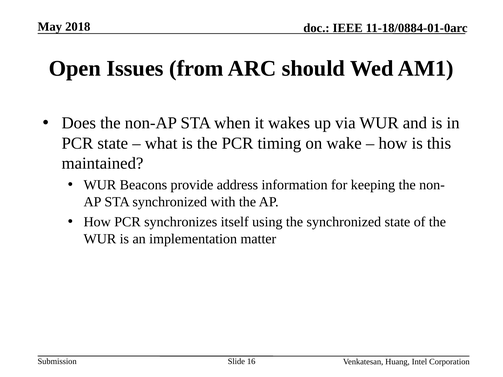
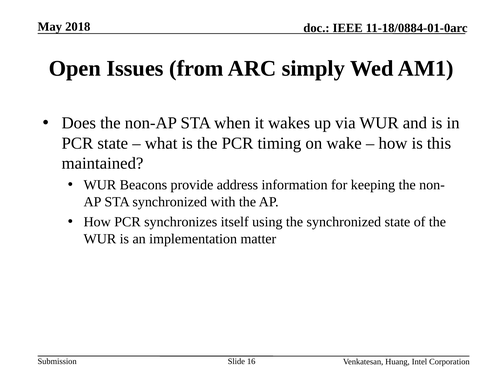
should: should -> simply (313, 69)
